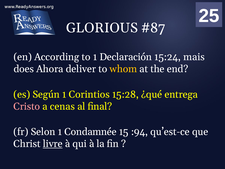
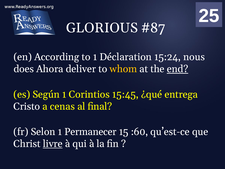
Declaración: Declaración -> Déclaration (126, 57)
mais: mais -> nous (194, 57)
end underline: none -> present (178, 69)
15:28: 15:28 -> 15:45 (125, 94)
Cristo colour: pink -> white (27, 106)
Condamnée: Condamnée -> Permanecer (90, 132)
:94: :94 -> :60 (139, 132)
